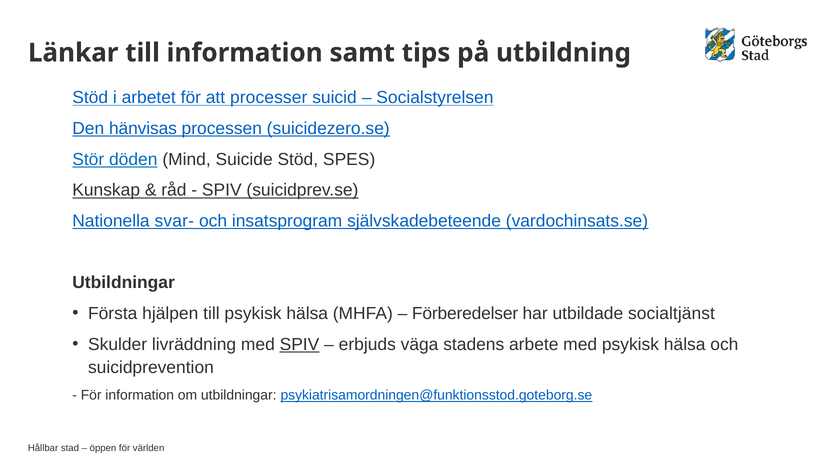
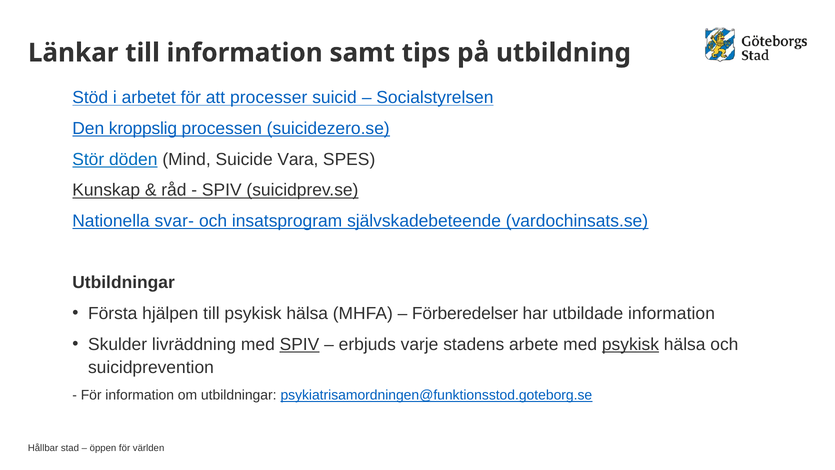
hänvisas: hänvisas -> kroppslig (143, 128)
Suicide Stöd: Stöd -> Vara (298, 159)
utbildade socialtjänst: socialtjänst -> information (671, 313)
väga: väga -> varje (420, 344)
psykisk underline: none -> present (630, 344)
